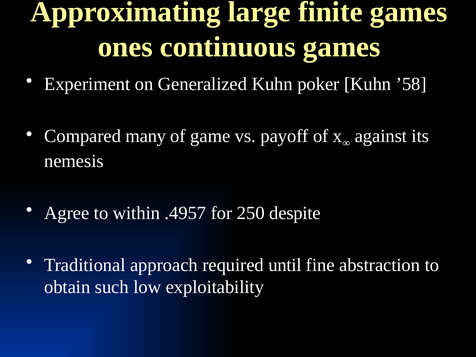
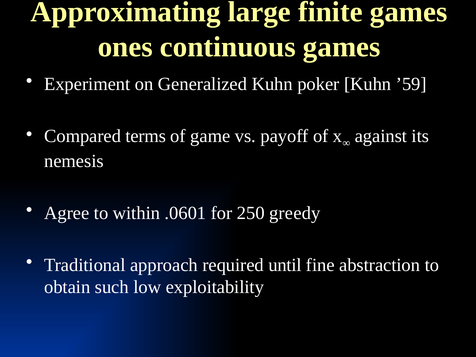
’58: ’58 -> ’59 (411, 84)
many: many -> terms (146, 136)
.4957: .4957 -> .0601 (185, 213)
despite: despite -> greedy (295, 213)
